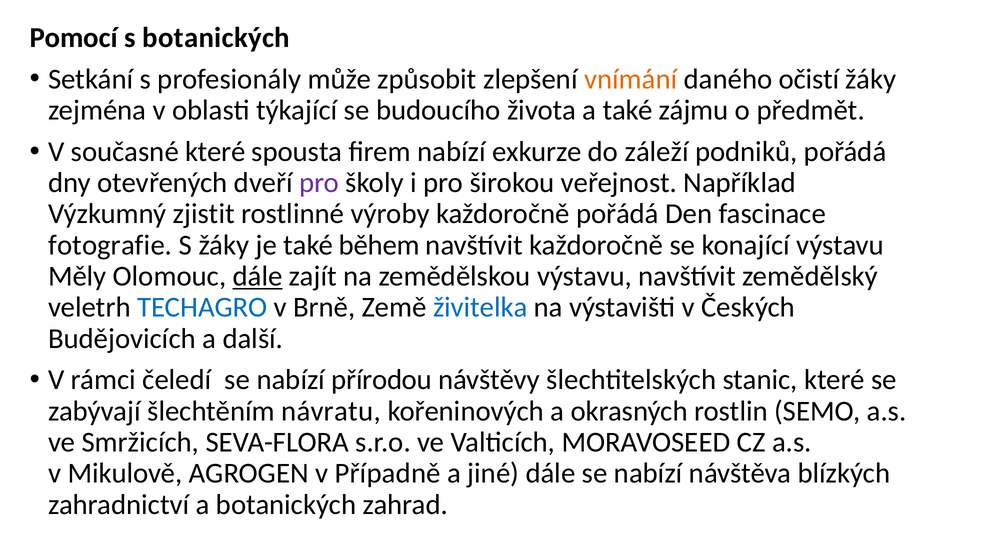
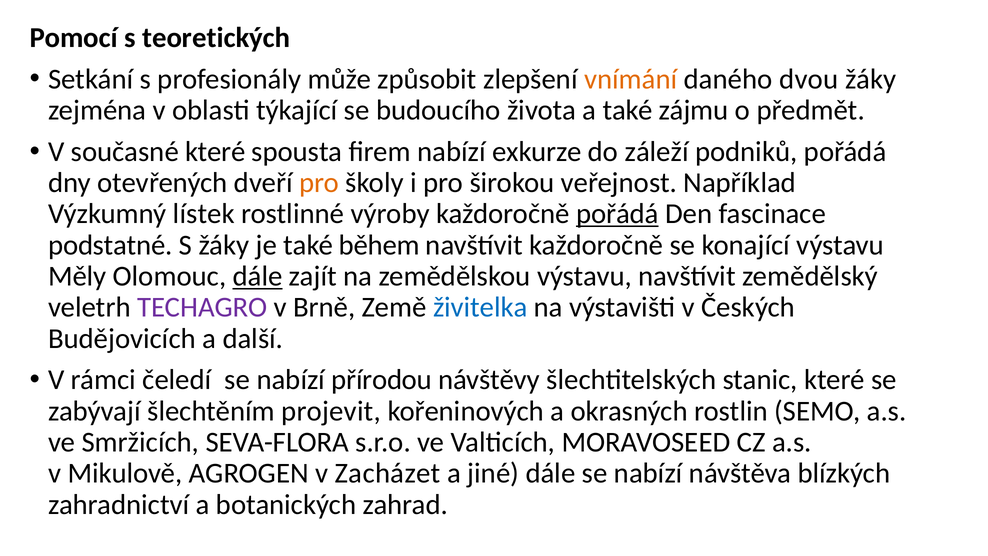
s botanických: botanických -> teoretických (216, 38)
očistí: očistí -> dvou (809, 79)
pro colour: purple -> orange (319, 183)
zjistit: zjistit -> lístek (204, 214)
pořádá underline: none -> present (617, 214)
fotografie: fotografie -> podstatné (110, 245)
TECHAGRO colour: blue -> purple (202, 307)
návratu: návratu -> projevit (331, 411)
Případně: Případně -> Zacházet (388, 473)
